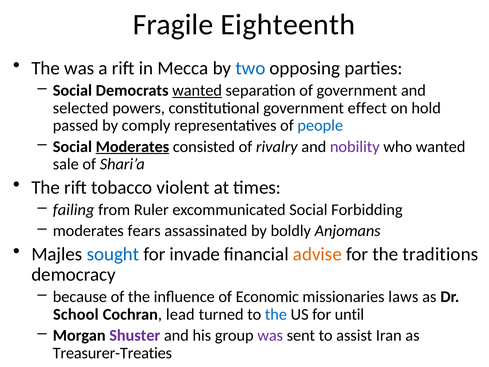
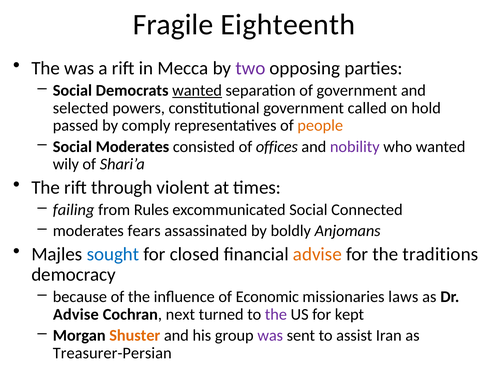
two colour: blue -> purple (250, 68)
effect: effect -> called (367, 108)
people colour: blue -> orange (320, 126)
Moderates underline: present -> none (132, 147)
rivalry: rivalry -> offices (277, 147)
sale: sale -> wily (66, 164)
tobacco: tobacco -> through (122, 187)
Ruler: Ruler -> Rules (151, 210)
Forbidding: Forbidding -> Connected (367, 210)
invade: invade -> closed (195, 254)
School: School -> Advise (76, 314)
lead: lead -> next (180, 314)
the colour: blue -> purple (276, 314)
until: until -> kept (349, 314)
Shuster colour: purple -> orange (135, 335)
Treasurer-Treaties: Treasurer-Treaties -> Treasurer-Persian (112, 353)
